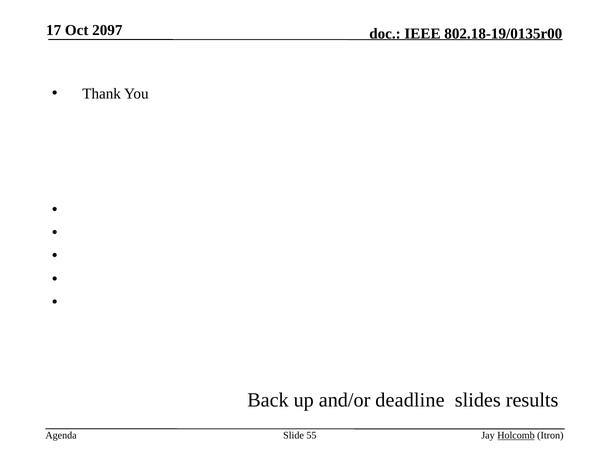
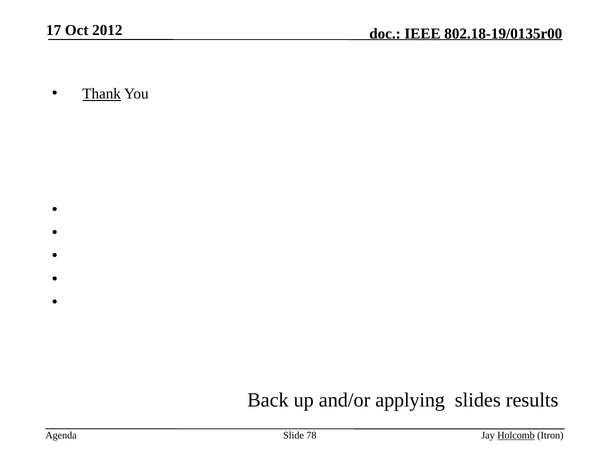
2097: 2097 -> 2012 (107, 30)
Thank underline: none -> present (102, 94)
deadline: deadline -> applying (410, 400)
55: 55 -> 78 (311, 435)
